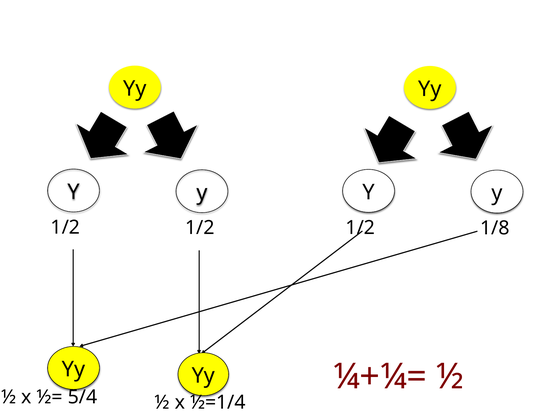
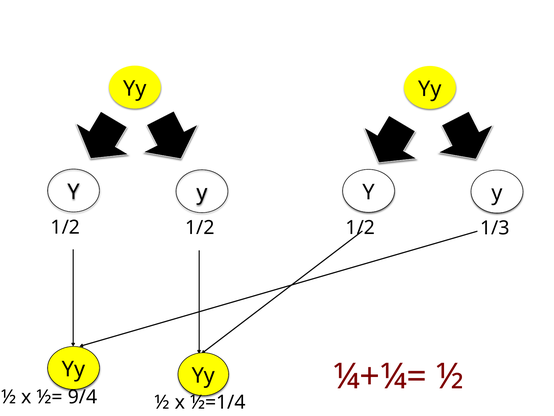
1/8: 1/8 -> 1/3 (495, 228)
5/4: 5/4 -> 9/4 (82, 397)
